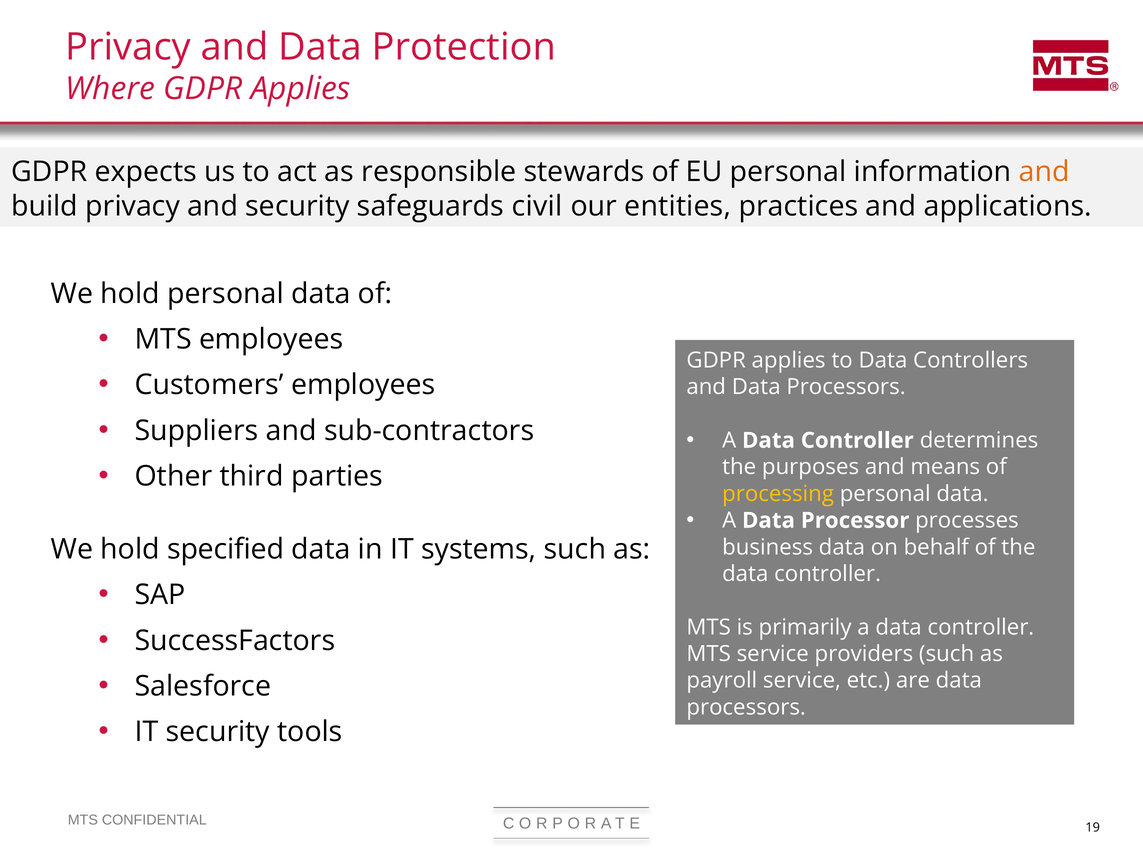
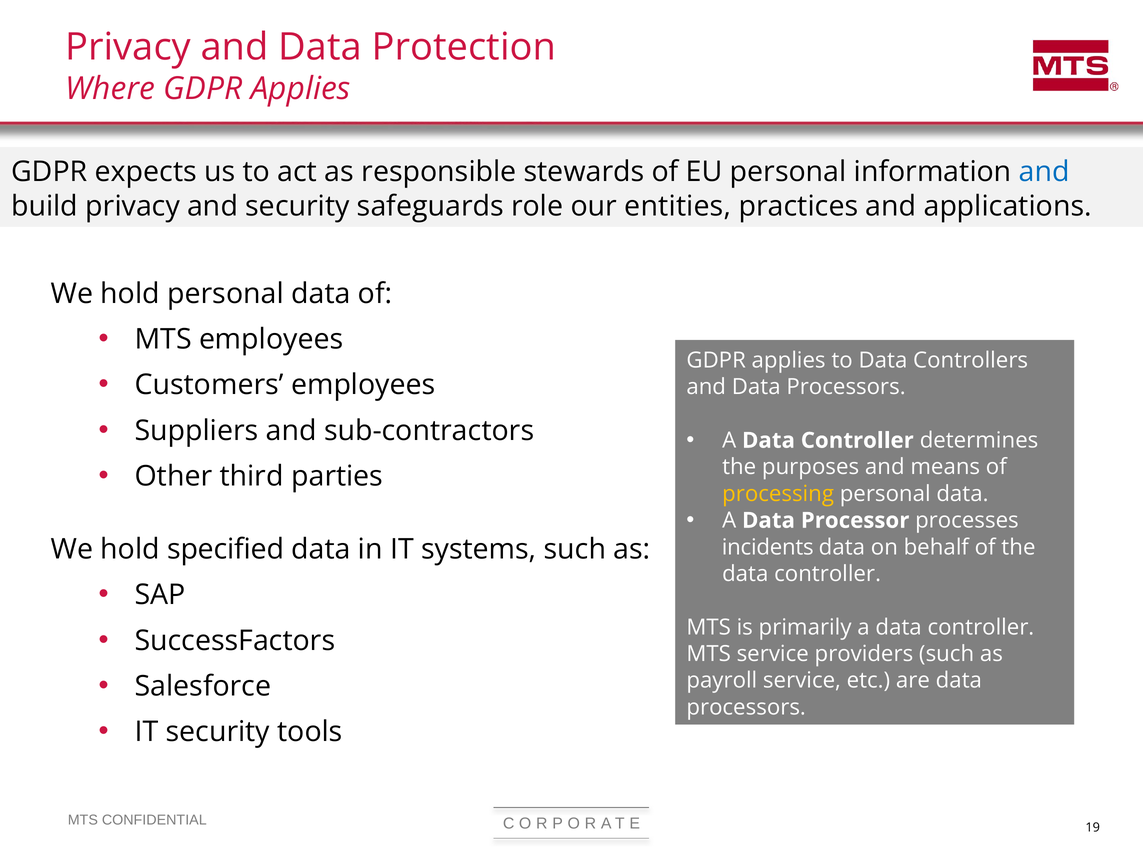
and colour: orange -> blue (1044, 172)
civil: civil -> role (537, 206)
business: business -> incidents (768, 547)
